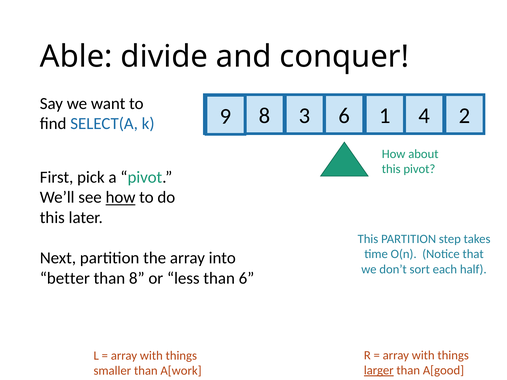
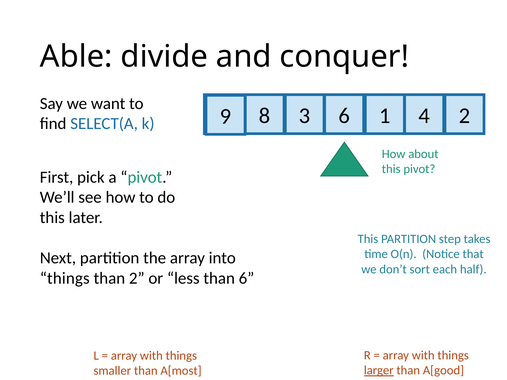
how underline: present -> none (121, 198)
better: better -> things (65, 279)
than 8: 8 -> 2 (137, 279)
A[work: A[work -> A[most (181, 371)
